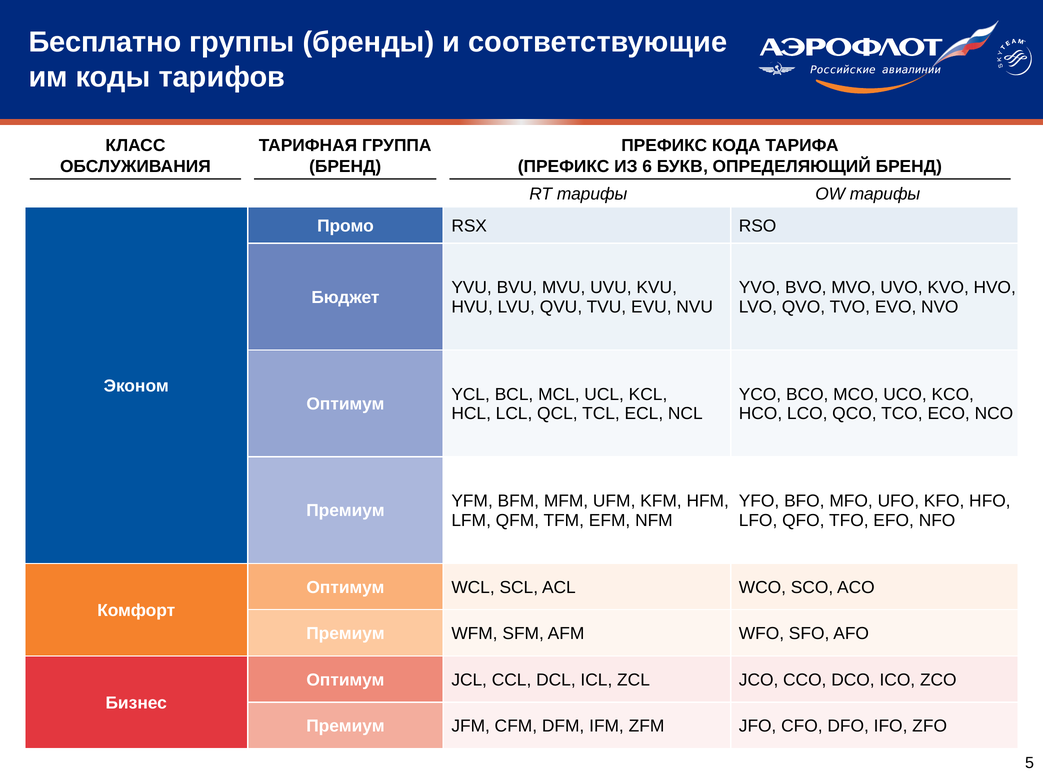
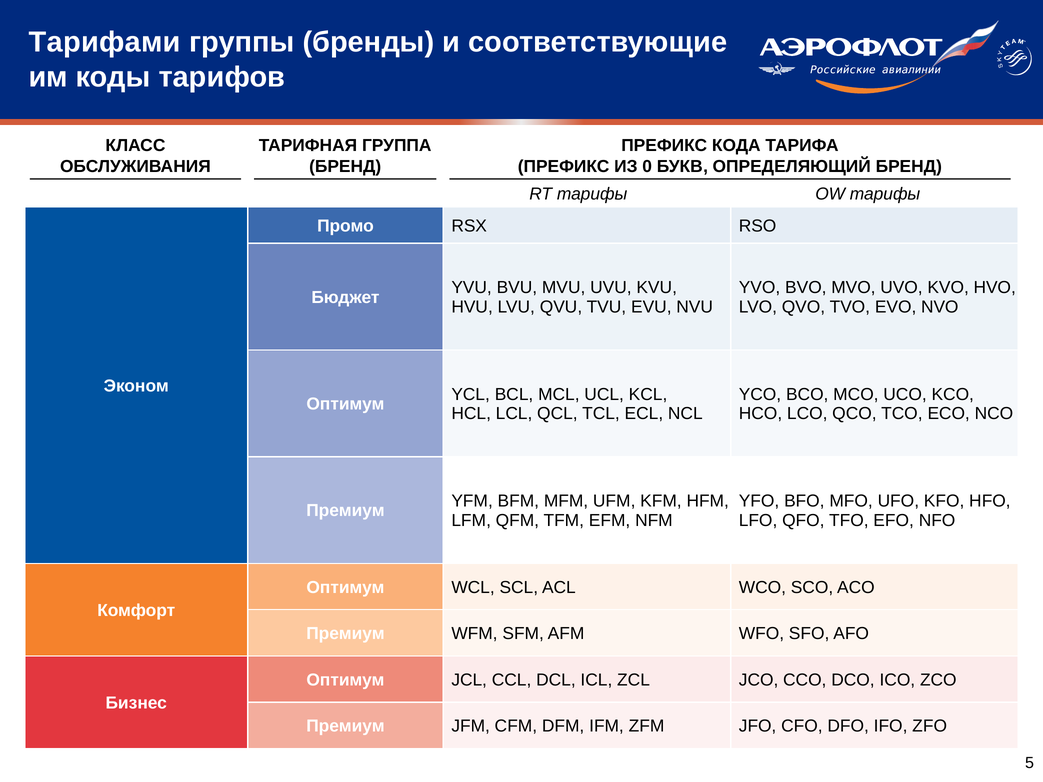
Бесплатно: Бесплатно -> Тарифами (105, 42)
6: 6 -> 0 (647, 166)
